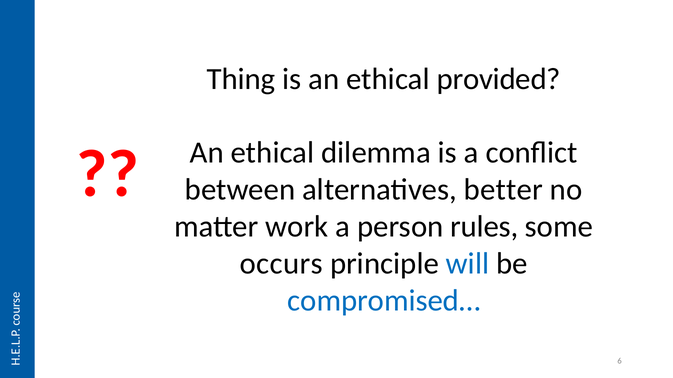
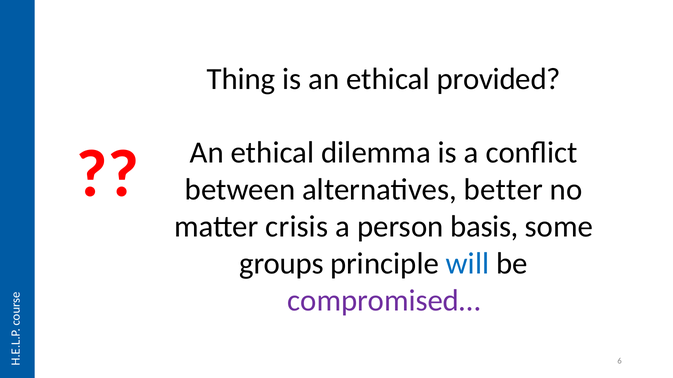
work: work -> crisis (297, 227)
rules: rules -> basis (484, 227)
occurs: occurs -> groups (282, 264)
compromised… colour: blue -> purple (384, 301)
